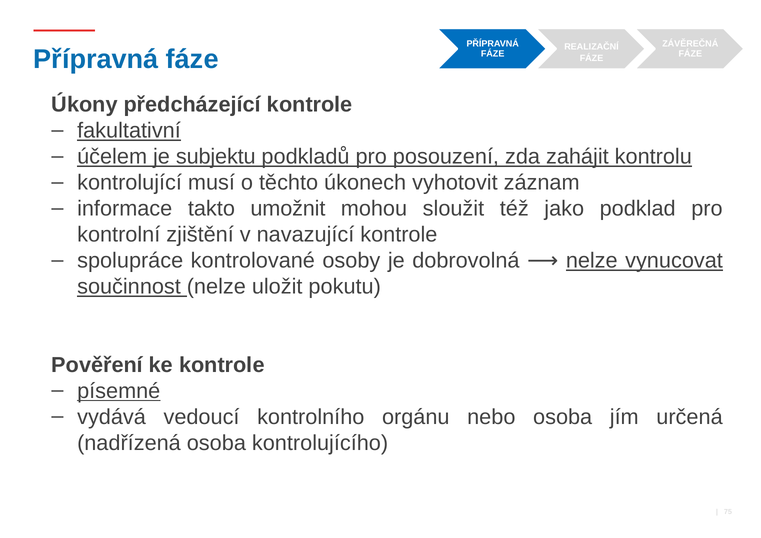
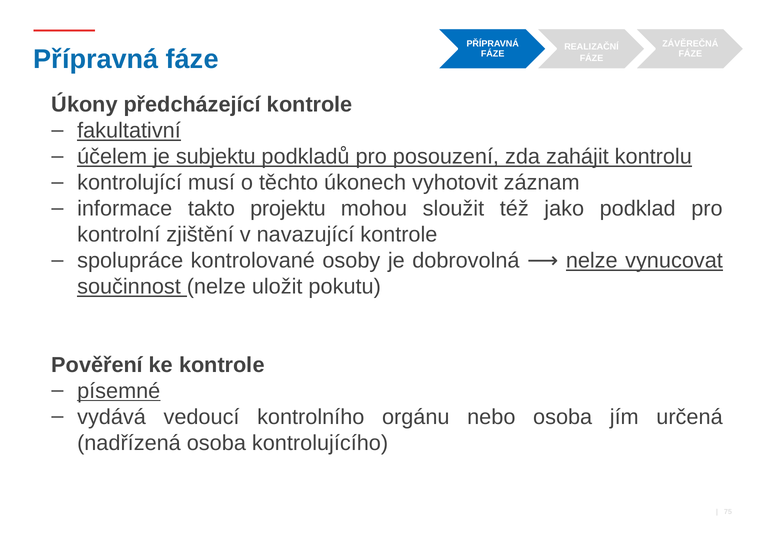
umožnit: umožnit -> projektu (288, 209)
